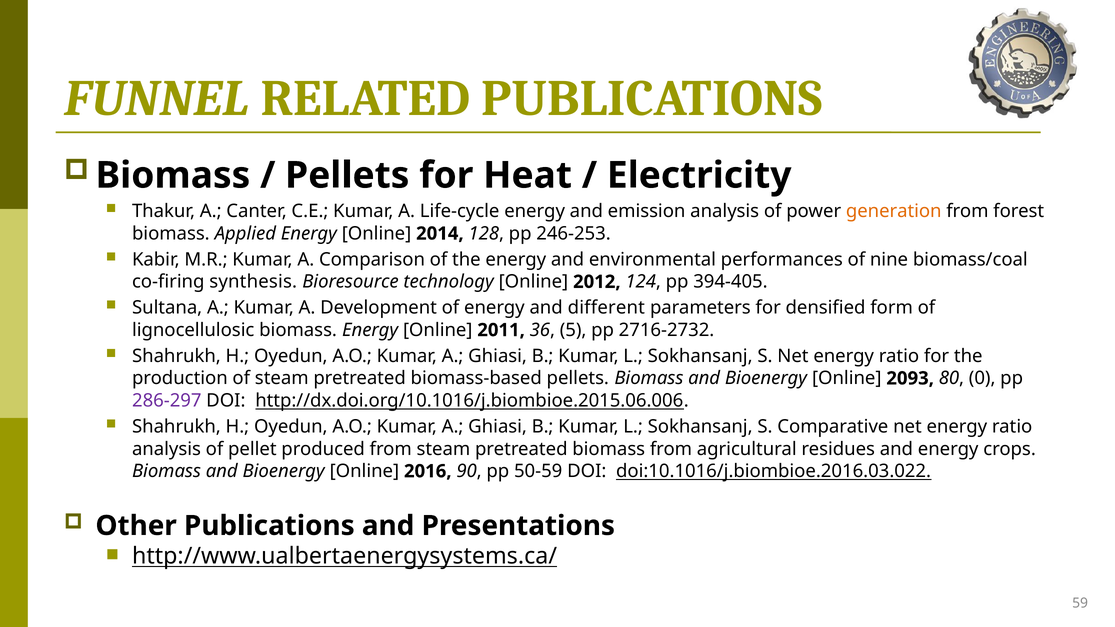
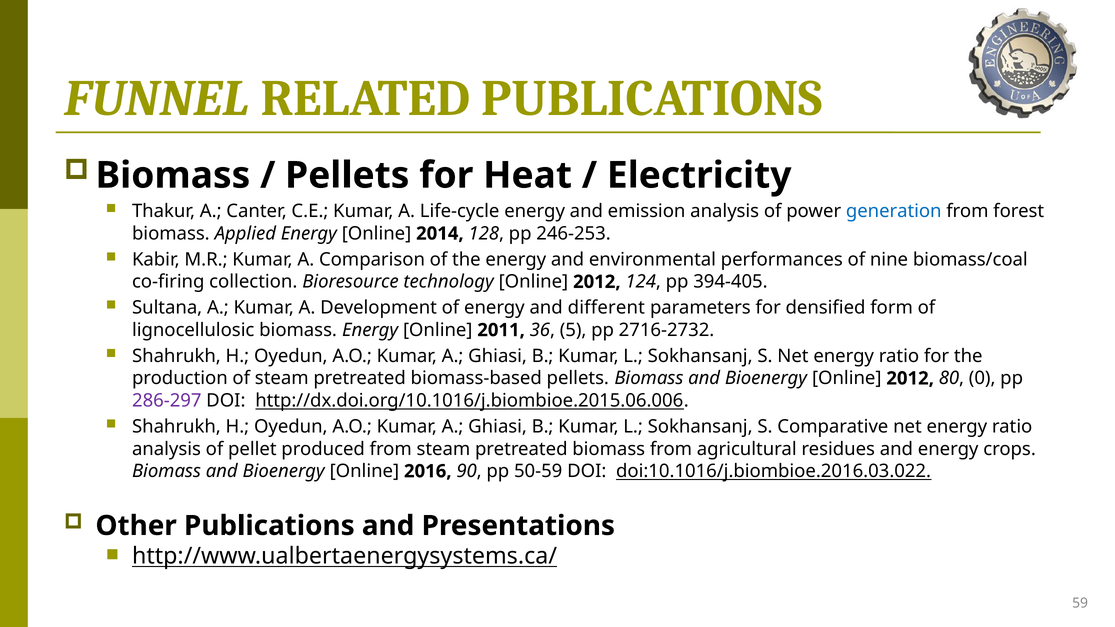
generation colour: orange -> blue (894, 211)
synthesis: synthesis -> collection (253, 282)
Bioenergy Online 2093: 2093 -> 2012 (910, 378)
